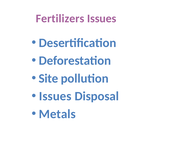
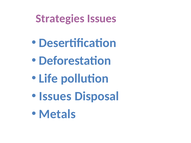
Fertilizers: Fertilizers -> Strategies (60, 18)
Site: Site -> Life (48, 79)
